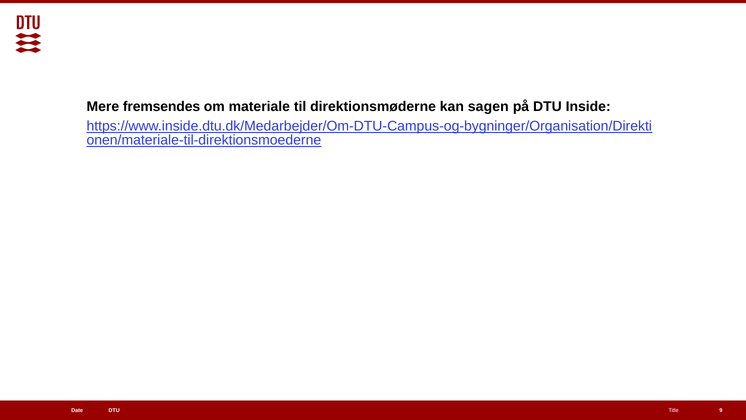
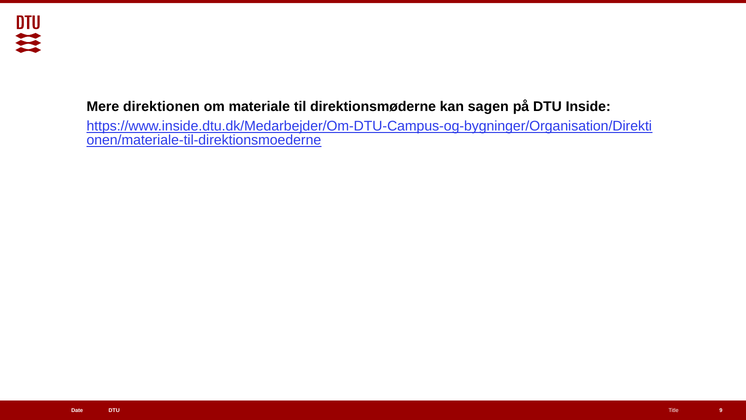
fremsendes: fremsendes -> direktionen (161, 107)
